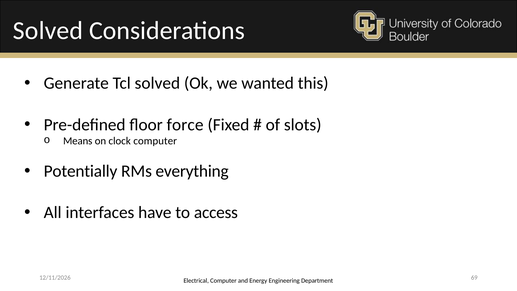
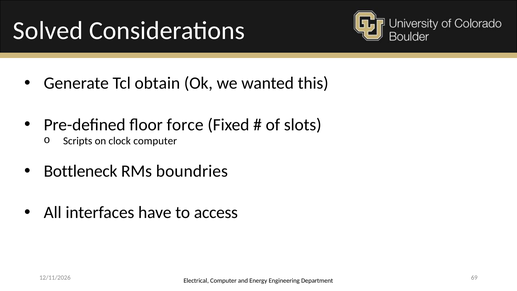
Tcl solved: solved -> obtain (157, 83)
Means: Means -> Scripts (78, 141)
Potentially: Potentially -> Bottleneck (81, 171)
everything: everything -> boundries (192, 171)
